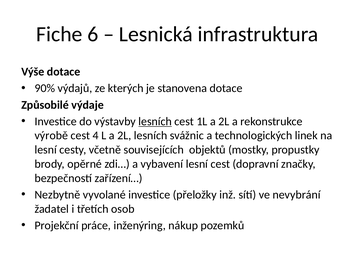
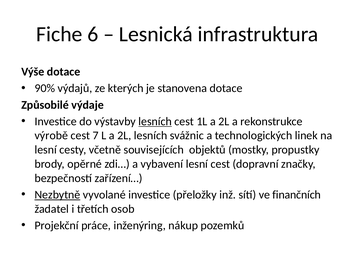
4: 4 -> 7 (96, 136)
Nezbytně underline: none -> present (57, 195)
nevybrání: nevybrání -> finančních (297, 195)
